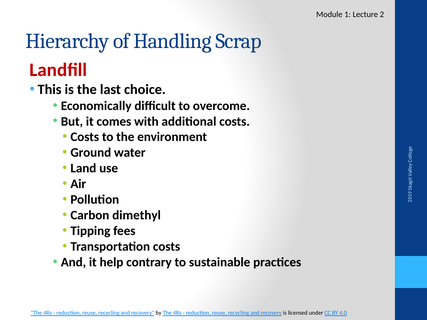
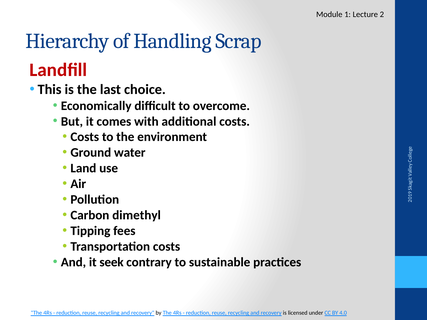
help: help -> seek (112, 262)
